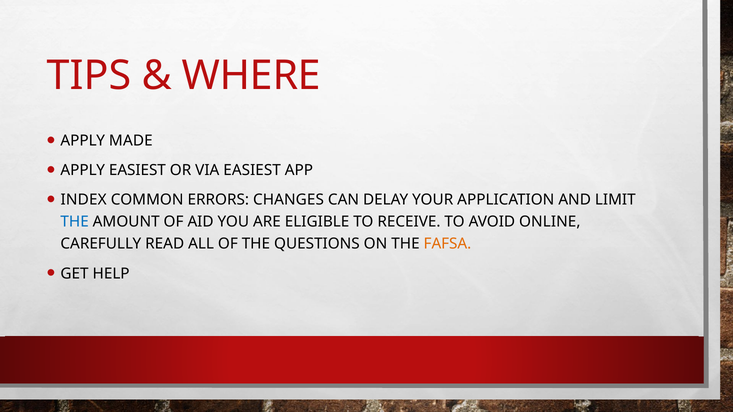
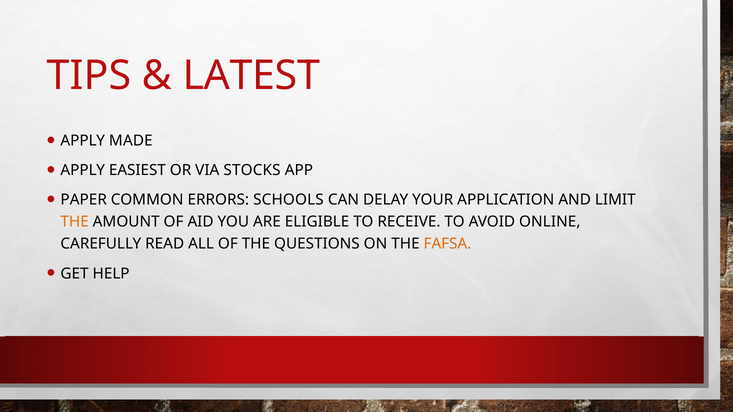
WHERE: WHERE -> LATEST (251, 76)
VIA EASIEST: EASIEST -> STOCKS (252, 170)
INDEX: INDEX -> PAPER (84, 200)
CHANGES: CHANGES -> SCHOOLS (288, 200)
THE colour: blue -> orange (75, 222)
